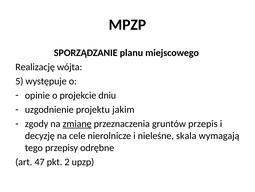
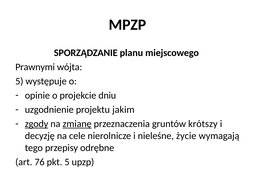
Realizację: Realizację -> Prawnymi (35, 67)
zgody underline: none -> present (37, 123)
przepis: przepis -> krótszy (203, 123)
skala: skala -> życie (186, 135)
47: 47 -> 76 (40, 161)
pkt 2: 2 -> 5 (67, 161)
